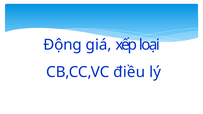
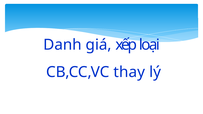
Động: Động -> Danh (62, 45)
điều: điều -> thay (129, 72)
